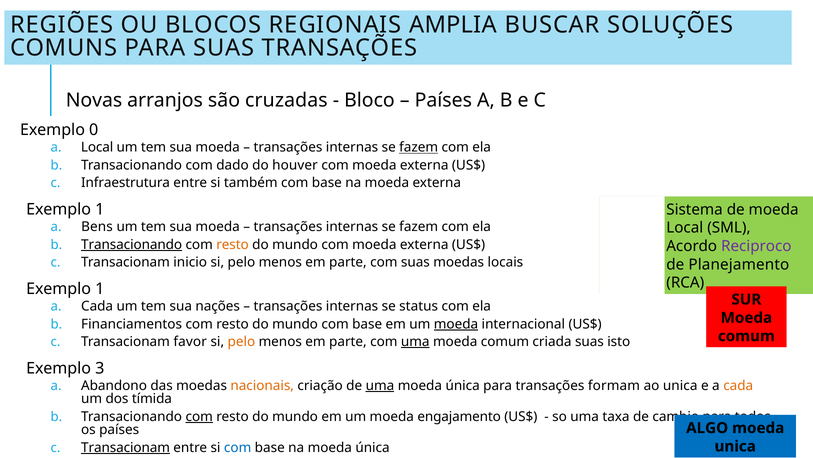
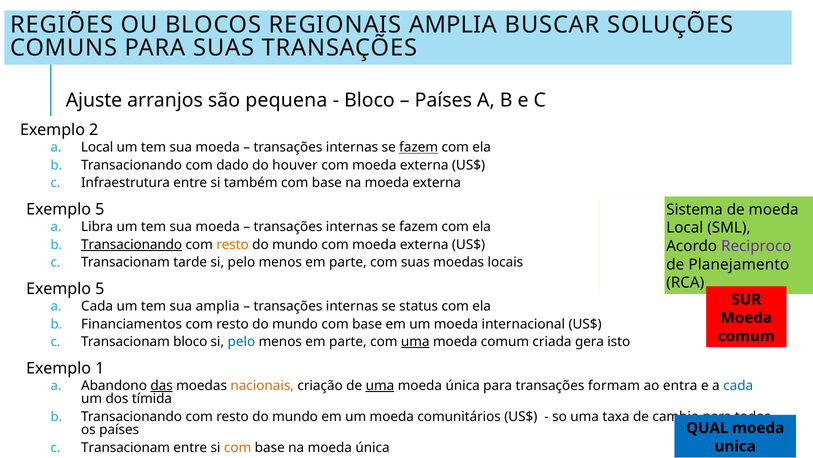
Novas: Novas -> Ajuste (94, 100)
cruzadas: cruzadas -> pequena (286, 100)
0: 0 -> 2 (94, 130)
1: 1 -> 5 (100, 209)
Bens: Bens -> Libra (97, 227)
inicio: inicio -> tarde (190, 262)
1: 1 -> 5 (100, 288)
sua nações: nações -> amplia (218, 306)
moeda underline: present -> none (456, 324)
Transacionam favor: favor -> bloco (190, 341)
pelo colour: orange -> blue (241, 341)
criada suas: suas -> gera (589, 341)
3: 3 -> 1 (100, 368)
das underline: none -> present (162, 385)
ao unica: unica -> entra (680, 385)
cada colour: orange -> blue (738, 385)
com underline: present -> none (199, 416)
engajamento: engajamento -> comunitários (459, 416)
ALGO: ALGO -> QUAL (707, 427)
Transacionam underline: present -> none (126, 447)
com colour: blue -> orange (238, 447)
